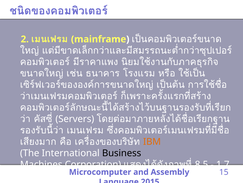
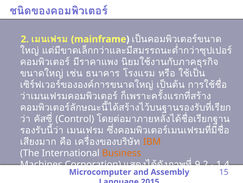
Servers: Servers -> Control (75, 118)
Business colour: black -> orange (122, 153)
8.5: 8.5 -> 9.2 (202, 164)
1.7: 1.7 -> 1.4 (223, 164)
